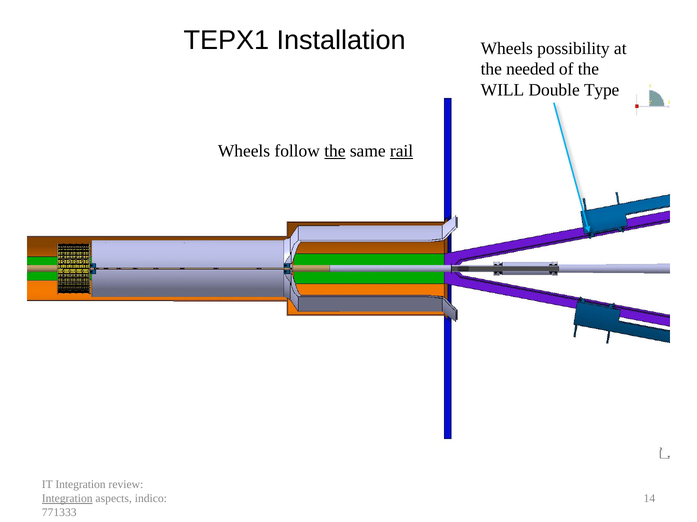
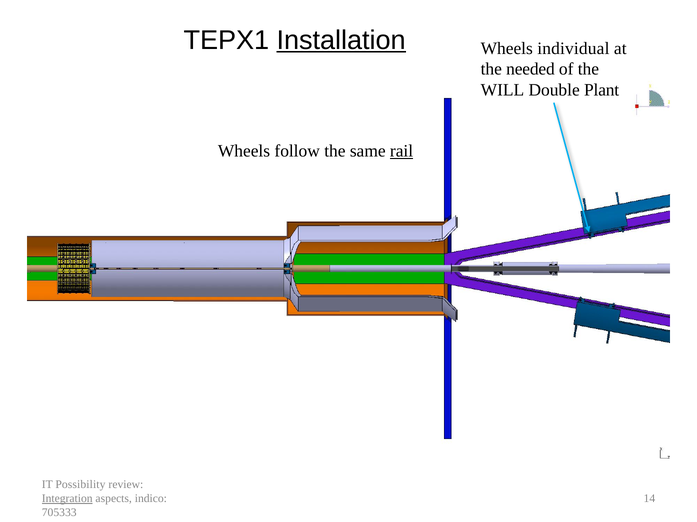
Installation underline: none -> present (341, 40)
possibility: possibility -> individual (573, 48)
Type: Type -> Plant (602, 90)
the underline: present -> none (335, 151)
IT Integration: Integration -> Possibility (80, 485)
771333: 771333 -> 705333 (59, 513)
